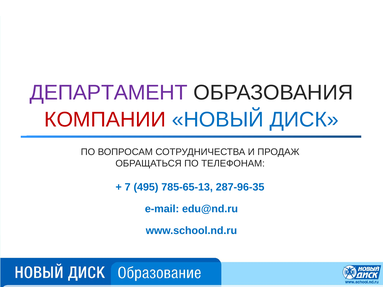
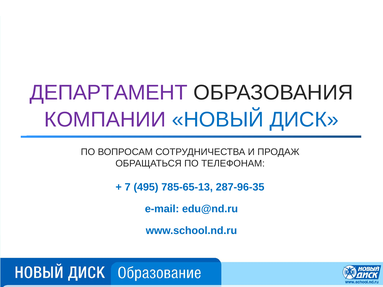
КОМПАНИИ colour: red -> purple (105, 120)
